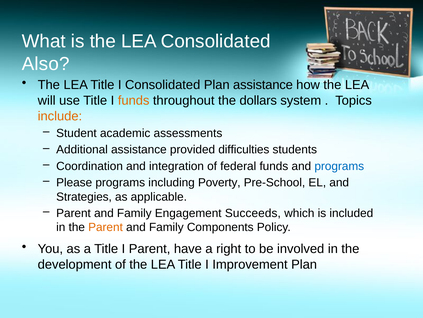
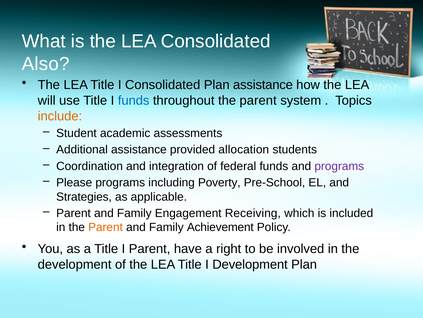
funds colour: orange -> blue (134, 100)
throughout the dollars: dollars -> parent (258, 100)
difficulties: difficulties -> allocation (244, 149)
programs colour: blue -> purple (339, 166)
Succeeds: Succeeds -> Receiving (253, 213)
Components: Components -> Achievement (220, 227)
I Improvement: Improvement -> Development (250, 264)
